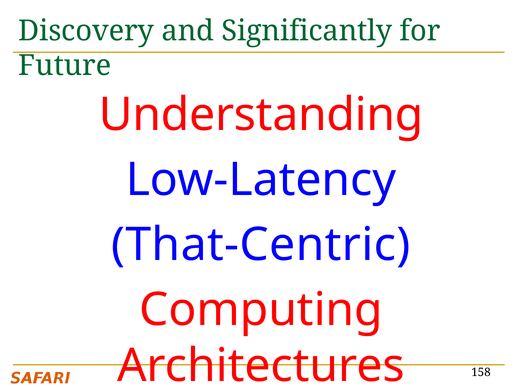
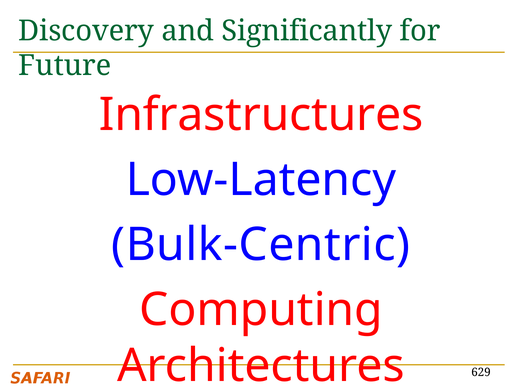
Understanding: Understanding -> Infrastructures (261, 115)
That-Centric: That-Centric -> Bulk-Centric (261, 245)
158: 158 -> 629 (481, 372)
